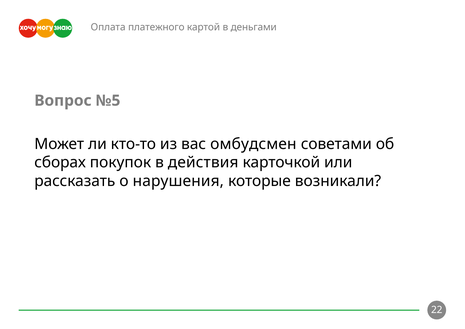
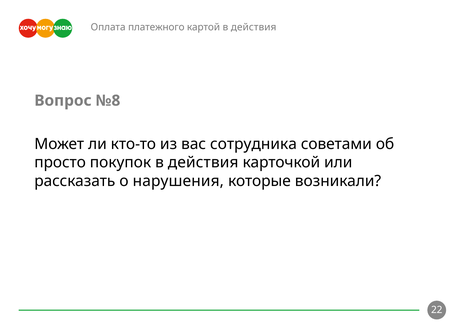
картой в деньгами: деньгами -> действия (254, 27)
№5: №5 -> №8 (108, 101)
омбудсмен: омбудсмен -> сотрудника (253, 144)
сборах: сборах -> просто (60, 162)
